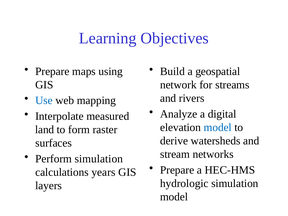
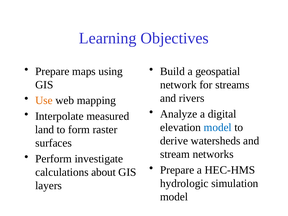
Use colour: blue -> orange (44, 100)
Perform simulation: simulation -> investigate (99, 159)
years: years -> about (104, 172)
